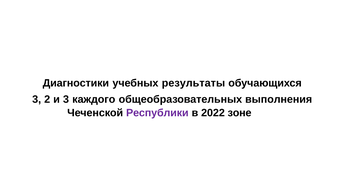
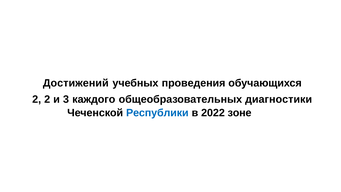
Диагностики: Диагностики -> Достижений (76, 83)
результаты: результаты -> проведения (194, 83)
3: 3 -> 2 (37, 99)
выполнения: выполнения -> диагностики (279, 99)
Республики colour: purple -> blue (157, 113)
